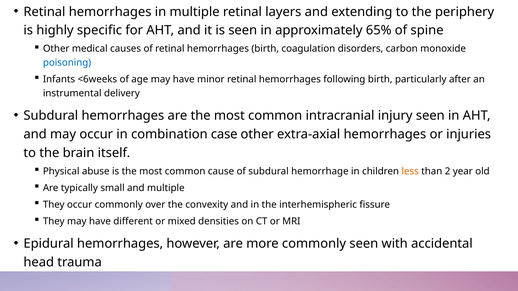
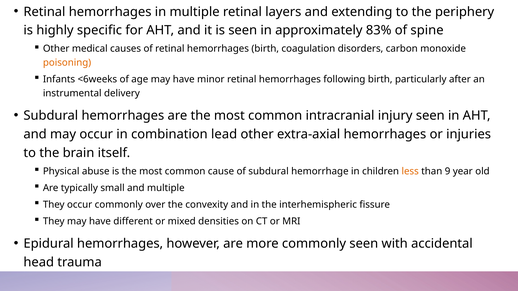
65%: 65% -> 83% (379, 30)
poisoning colour: blue -> orange (67, 63)
case: case -> lead (224, 134)
2: 2 -> 9 (448, 171)
